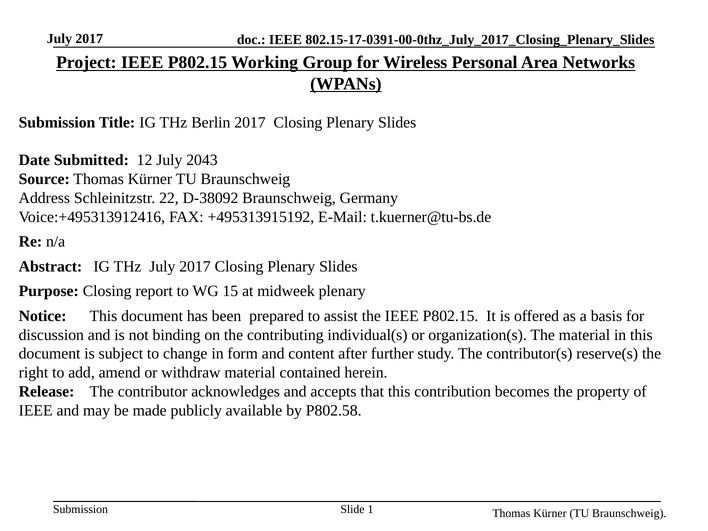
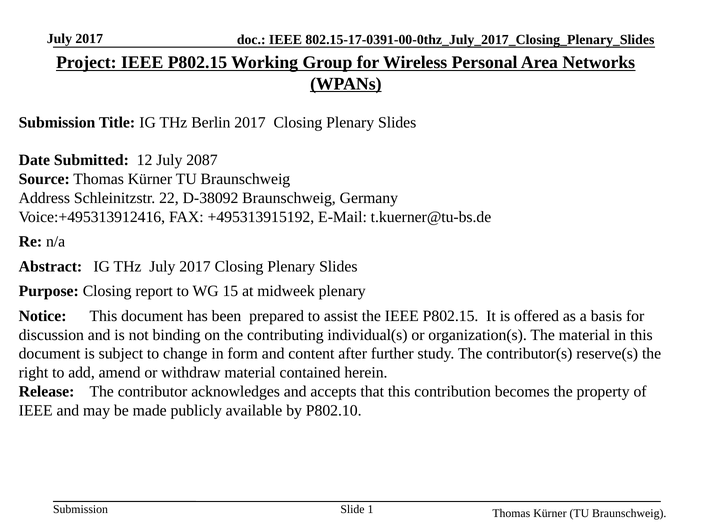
2043: 2043 -> 2087 (202, 160)
P802.58: P802.58 -> P802.10 (334, 410)
